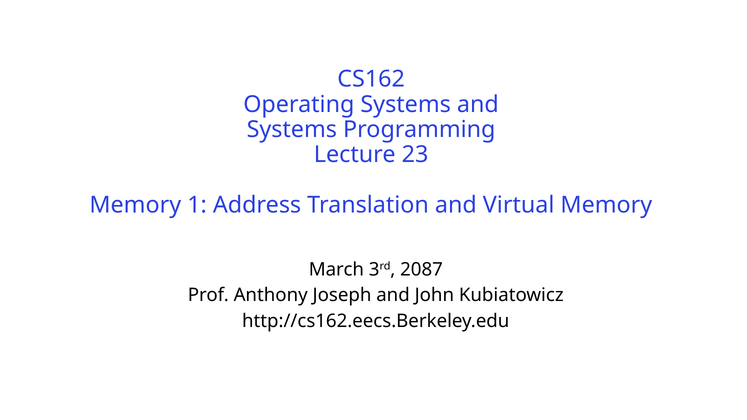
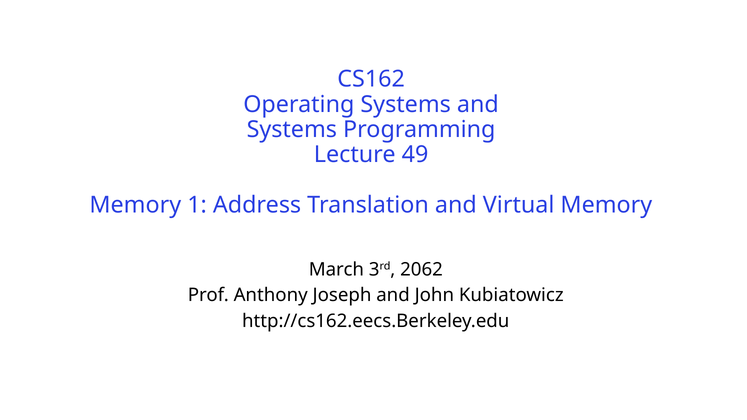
23: 23 -> 49 (415, 155)
2087: 2087 -> 2062 (422, 269)
